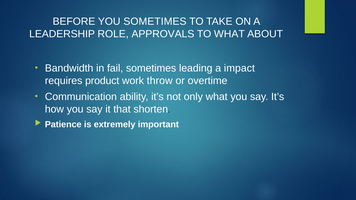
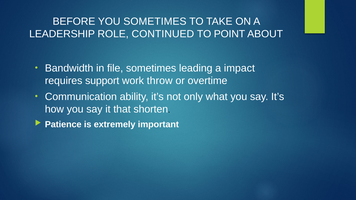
APPROVALS: APPROVALS -> CONTINUED (163, 34)
TO WHAT: WHAT -> POINT (229, 34)
fail: fail -> file (115, 68)
product: product -> support (102, 81)
